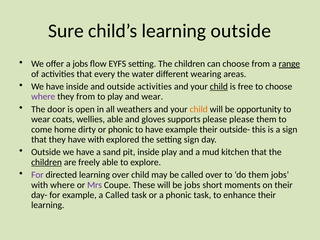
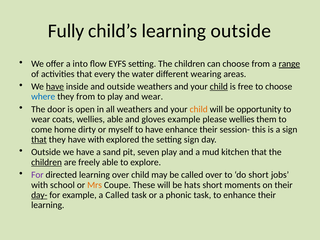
Sure: Sure -> Fully (66, 31)
a jobs: jobs -> into (80, 64)
have underline: none -> present (55, 87)
outside activities: activities -> weathers (155, 87)
where colour: purple -> blue (43, 97)
gloves supports: supports -> example (184, 119)
please please: please -> wellies (242, 119)
or phonic: phonic -> myself (121, 129)
have example: example -> enhance (181, 129)
outside-: outside- -> session- (235, 129)
that underline: none -> present (39, 140)
pit inside: inside -> seven (148, 152)
do them: them -> short (259, 175)
with where: where -> school (62, 185)
Mrs colour: purple -> orange (95, 185)
be jobs: jobs -> hats (192, 185)
day- underline: none -> present (39, 195)
